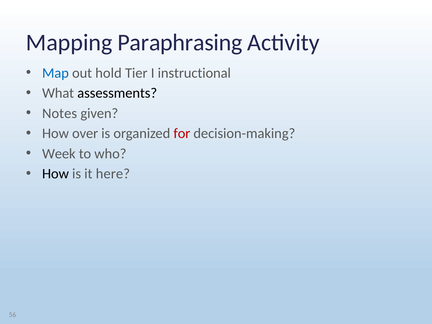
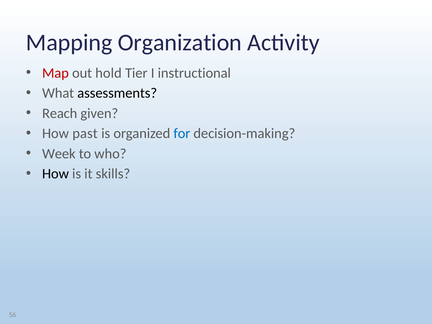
Paraphrasing: Paraphrasing -> Organization (180, 43)
Map colour: blue -> red (55, 73)
Notes: Notes -> Reach (60, 113)
over: over -> past (85, 133)
for colour: red -> blue (182, 133)
here: here -> skills (113, 174)
